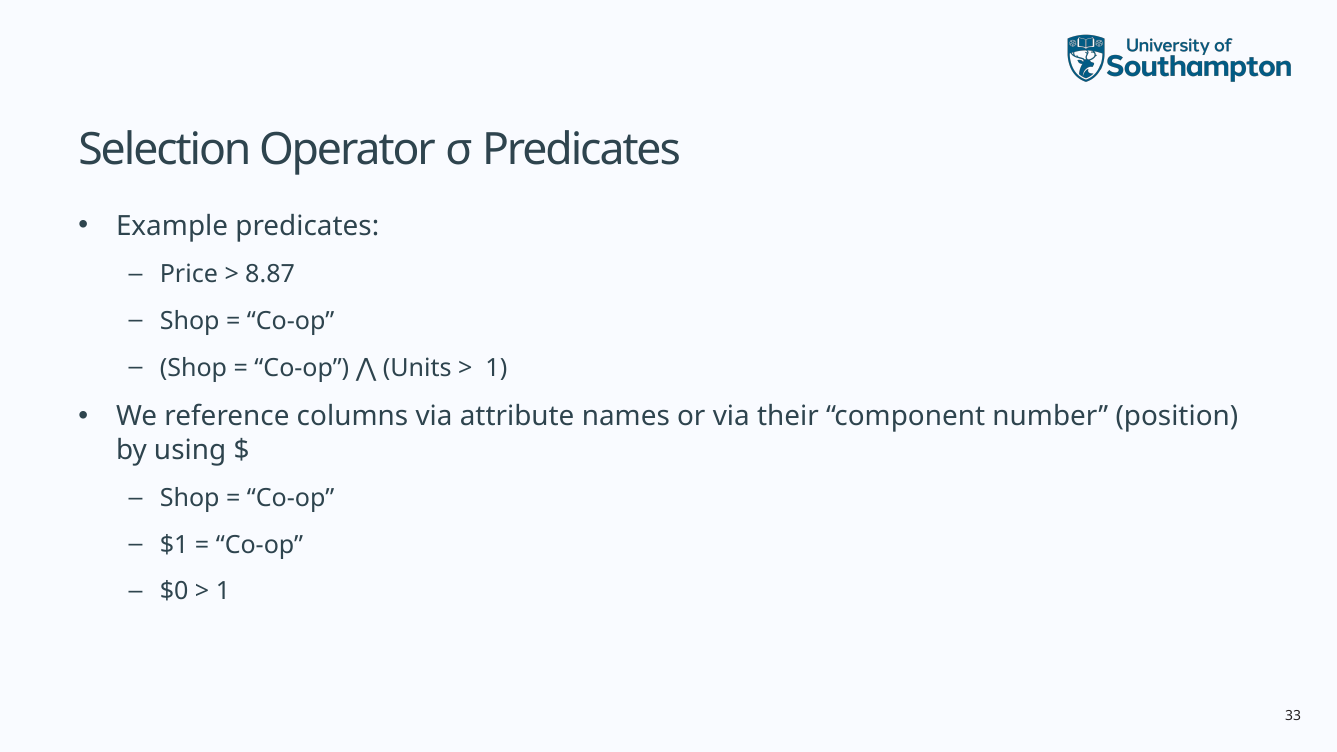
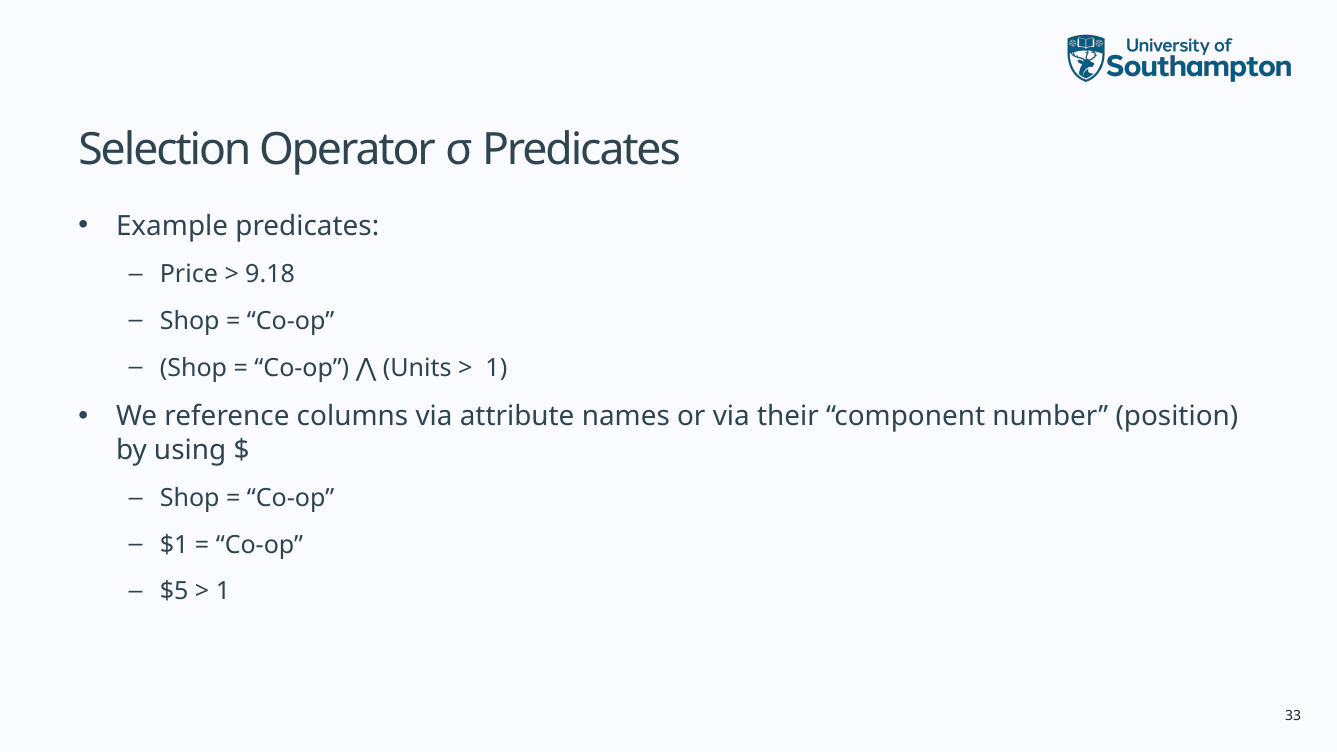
8.87: 8.87 -> 9.18 (270, 274)
$0: $0 -> $5 (174, 592)
